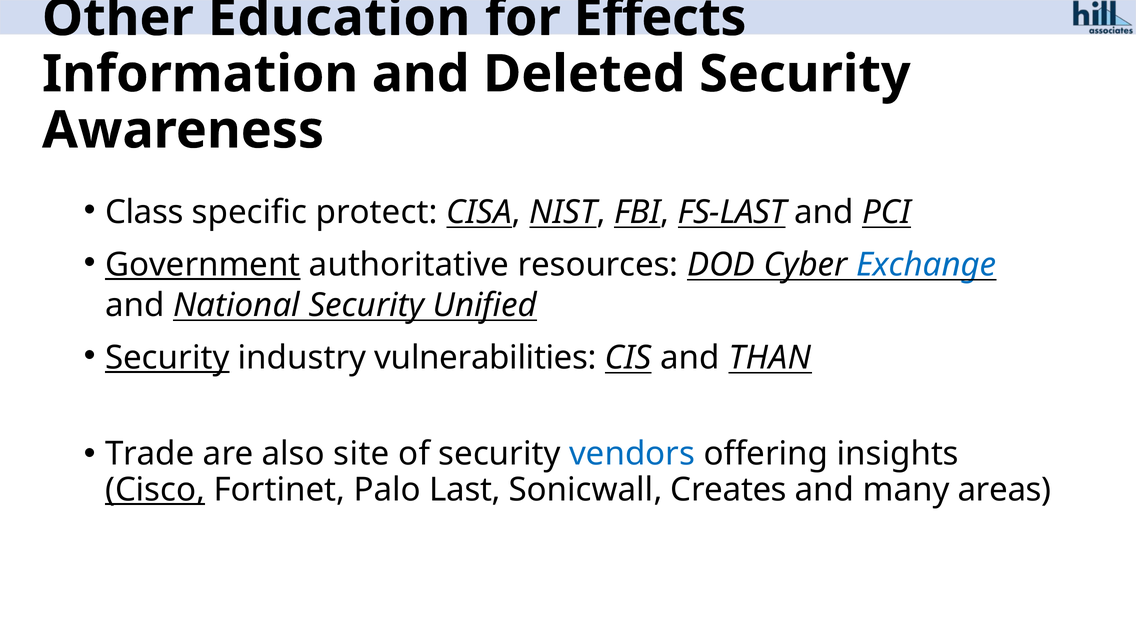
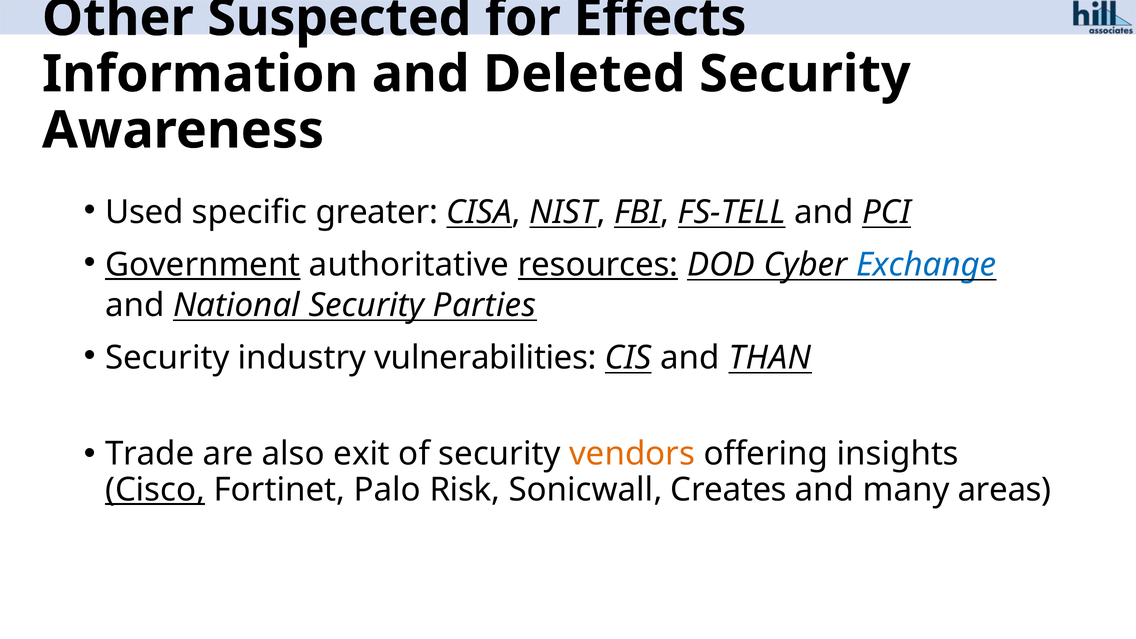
Education: Education -> Suspected (339, 18)
Class: Class -> Used (144, 212)
protect: protect -> greater (377, 212)
FS-LAST: FS-LAST -> FS-TELL (732, 212)
resources underline: none -> present (598, 265)
Unified: Unified -> Parties (485, 305)
Security underline: present -> none (167, 358)
site: site -> exit (362, 454)
vendors colour: blue -> orange (632, 454)
Last: Last -> Risk (465, 490)
